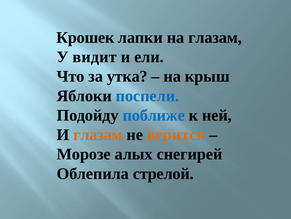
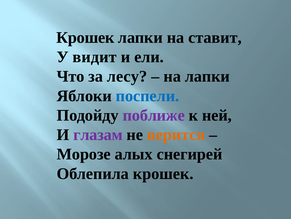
на глазам: глазам -> ставит (215, 37)
утка: утка -> лесу (127, 76)
на крыш: крыш -> лапки (207, 76)
поближе colour: blue -> purple (154, 115)
глазам colour: orange -> purple (98, 134)
Облепила стрелой: стрелой -> крошек (163, 173)
